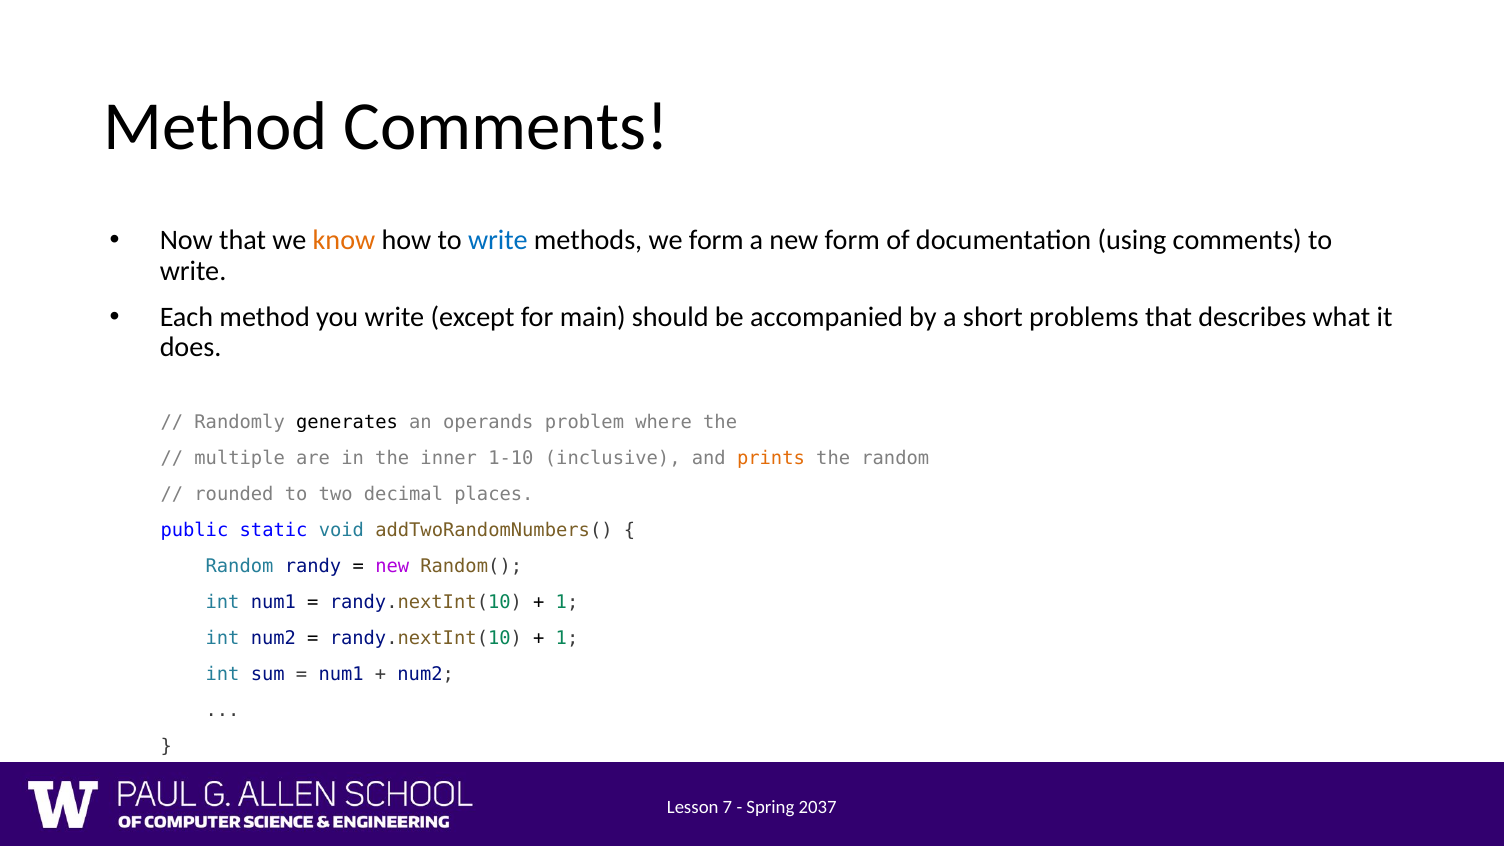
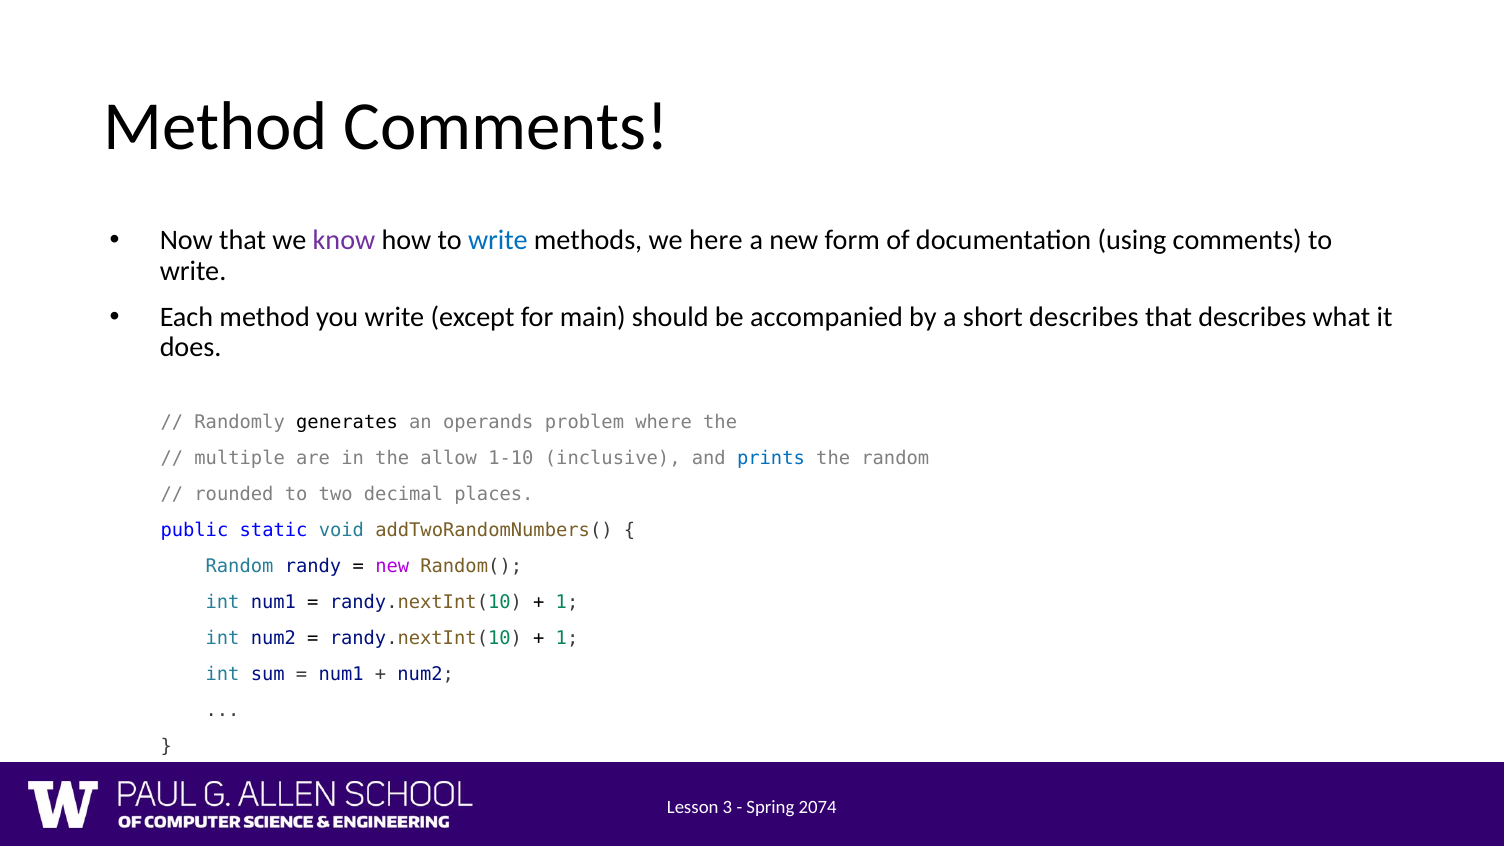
know colour: orange -> purple (344, 240)
we form: form -> here (716, 240)
short problems: problems -> describes (1084, 317)
inner: inner -> allow (449, 459)
prints colour: orange -> blue (771, 459)
7: 7 -> 3 (727, 808)
2037: 2037 -> 2074 (818, 808)
